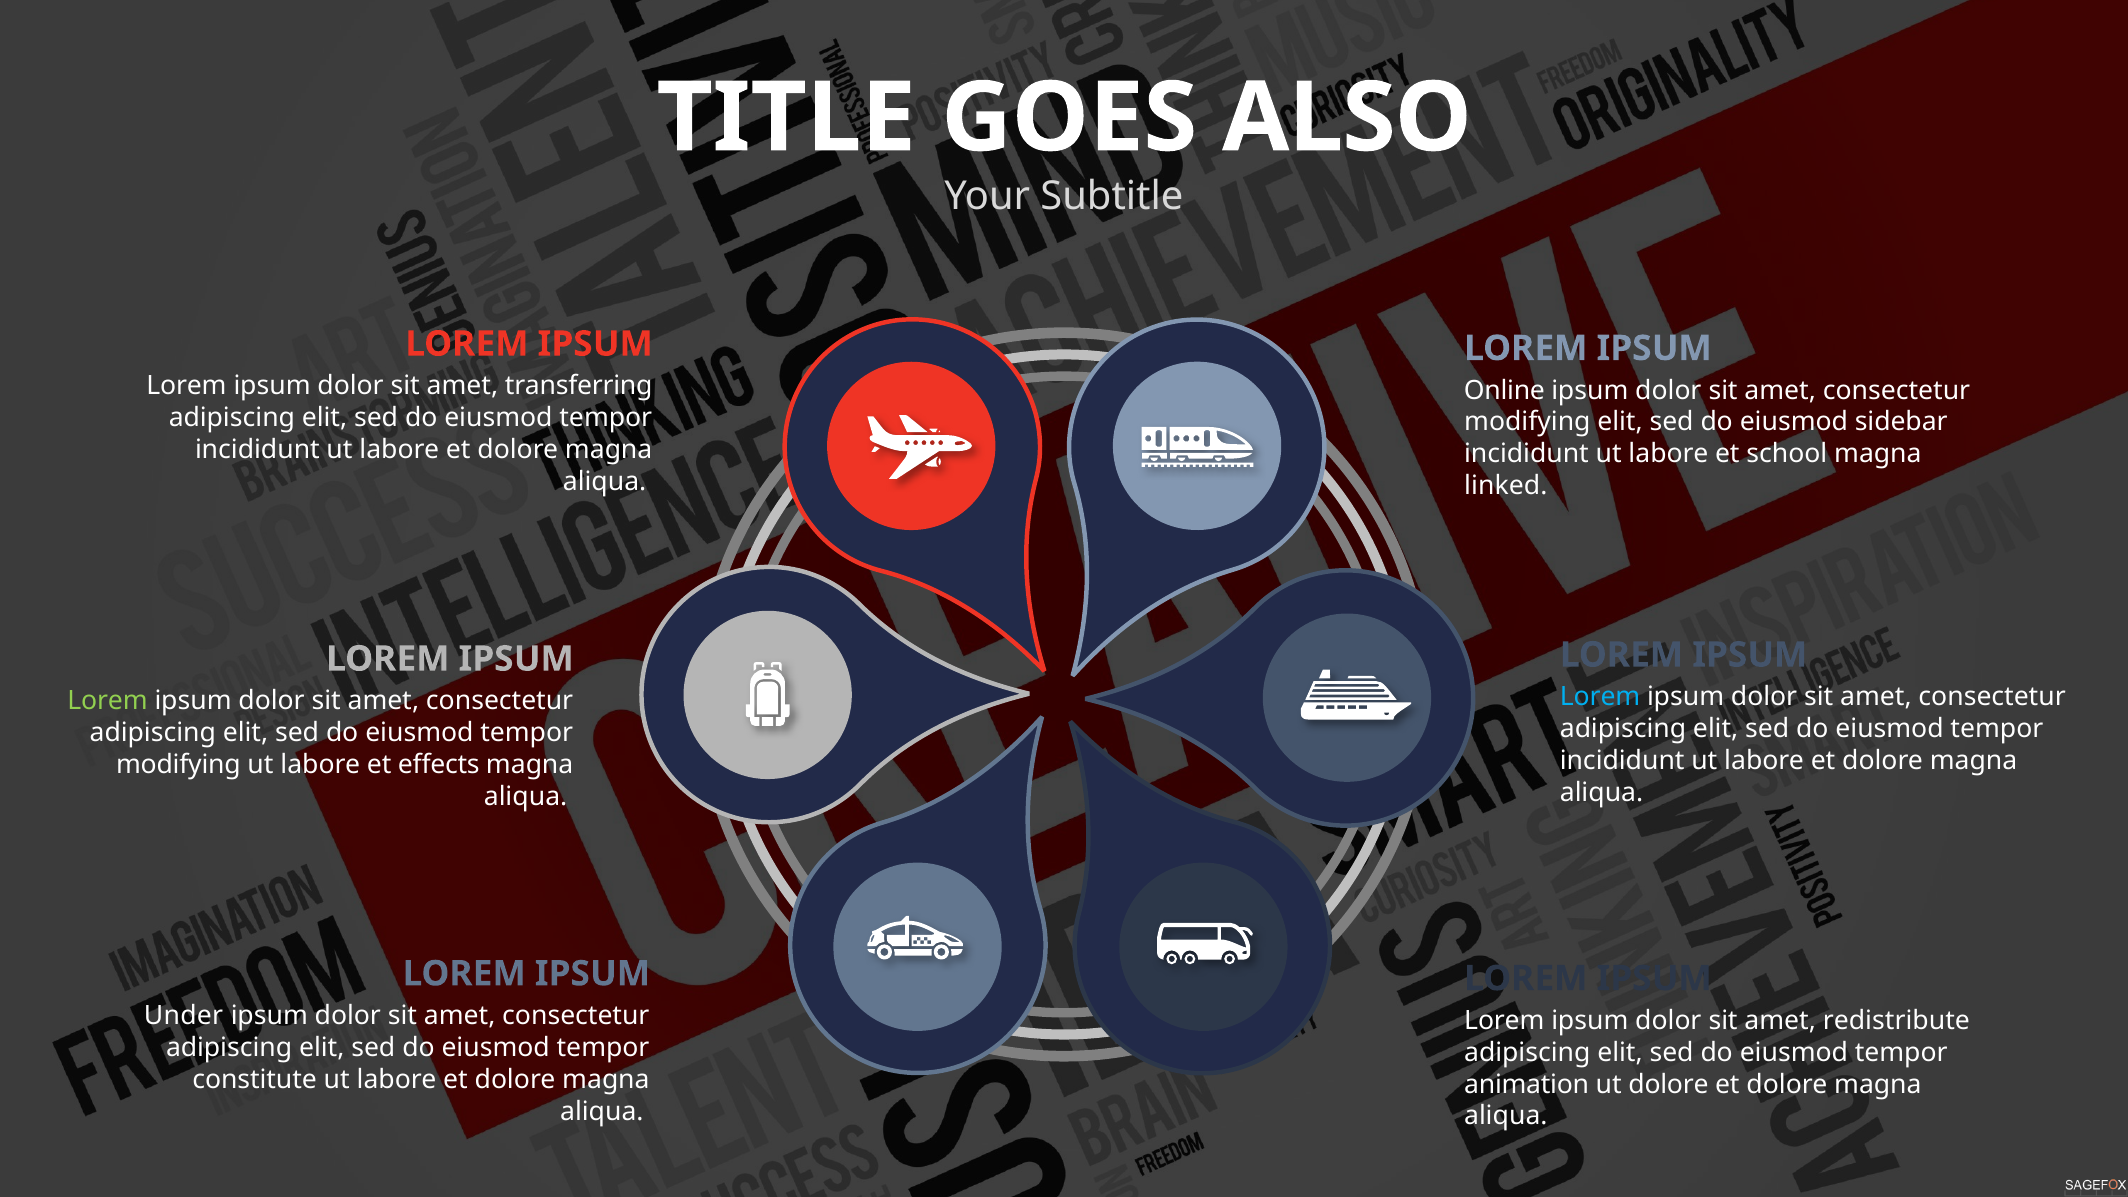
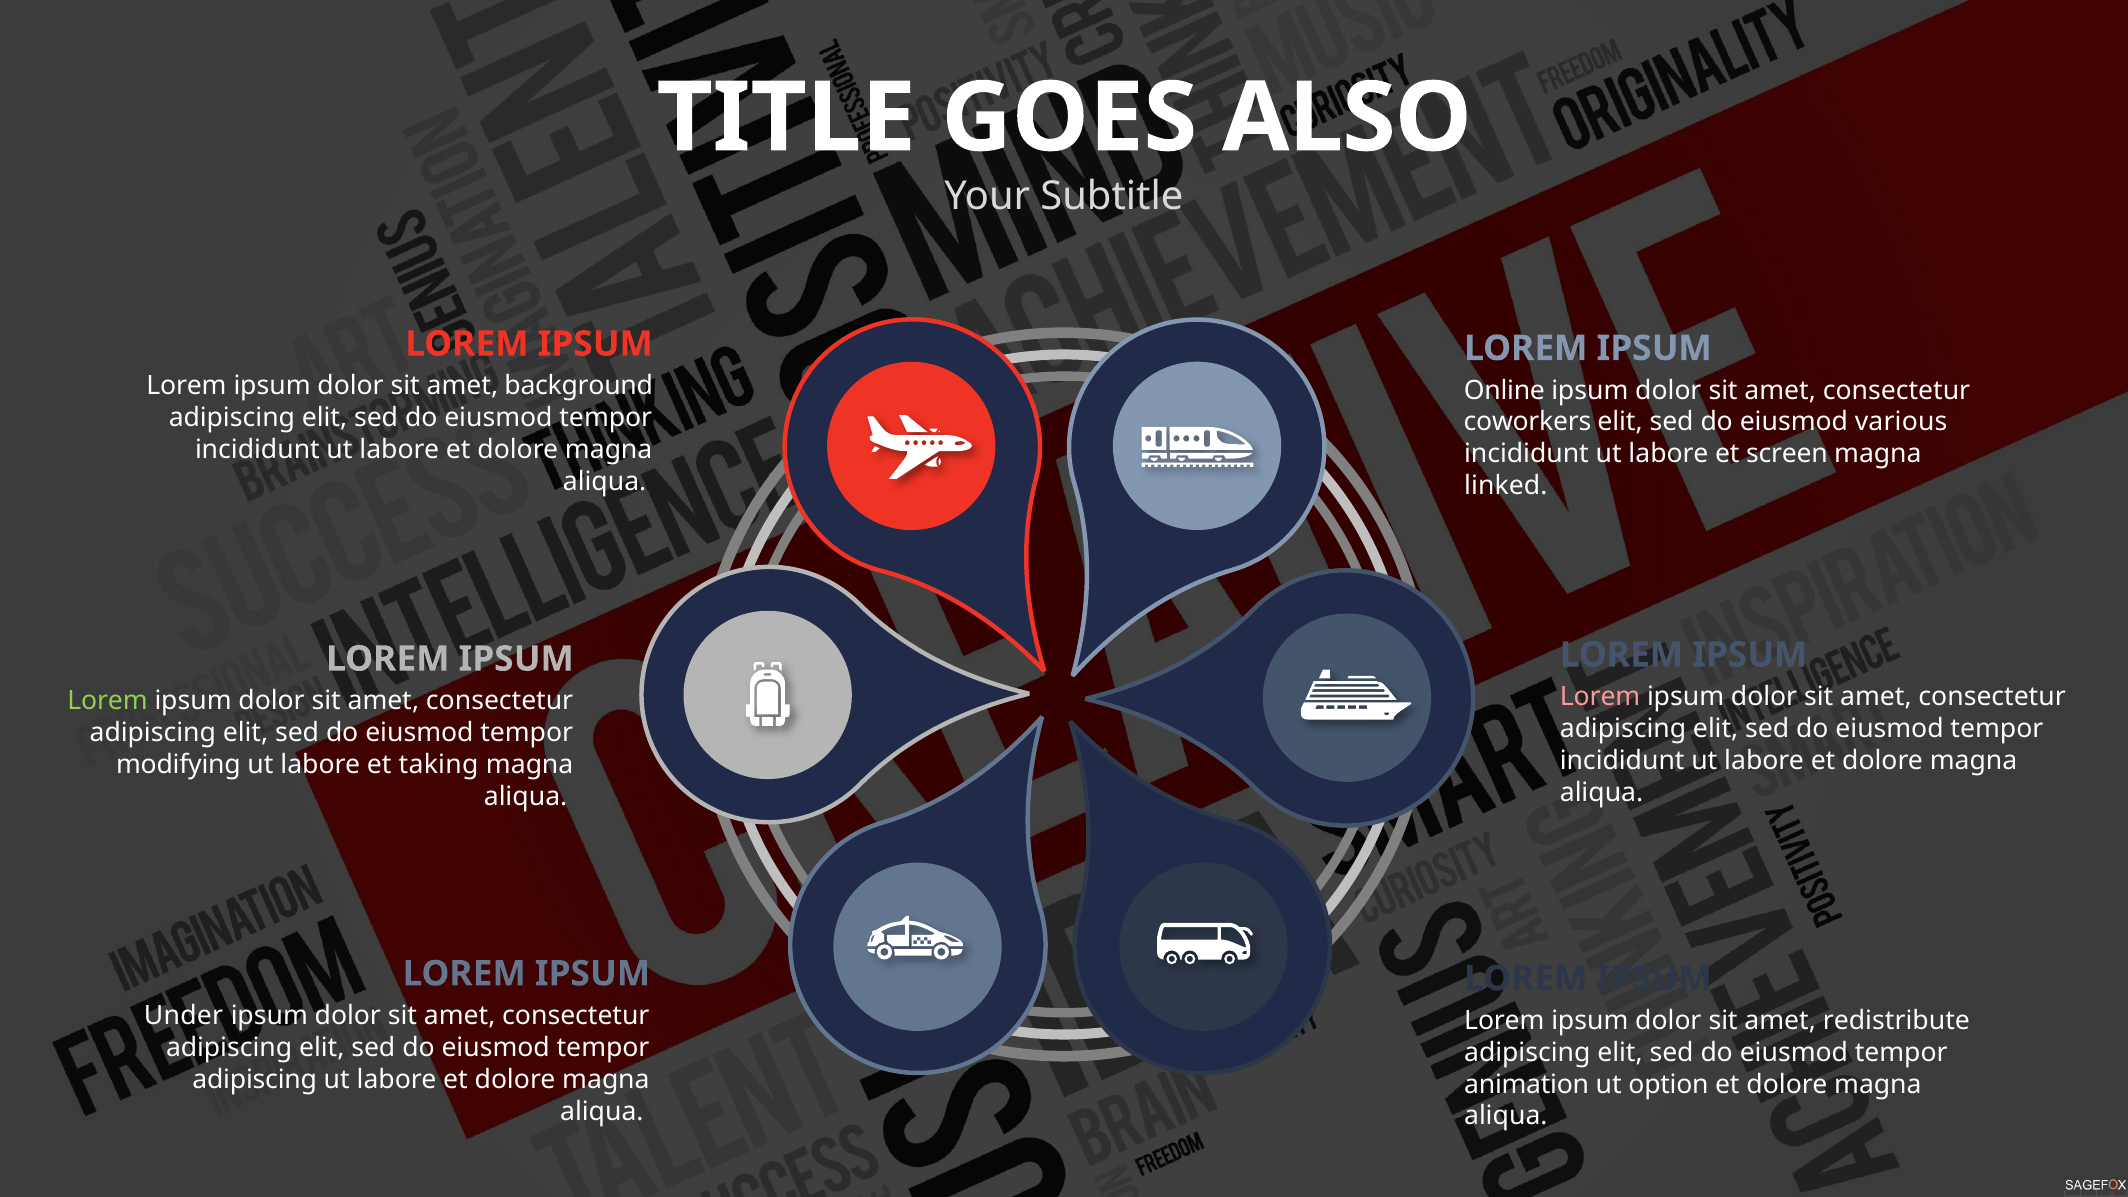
transferring: transferring -> background (579, 386)
modifying: modifying -> coworkers (1528, 422)
sidebar: sidebar -> various (1901, 422)
school: school -> screen (1787, 454)
Lorem colour: light blue -> pink (1600, 697)
effects: effects -> taking (439, 765)
constitute: constitute -> adipiscing (255, 1079)
ut dolore: dolore -> option (1669, 1084)
